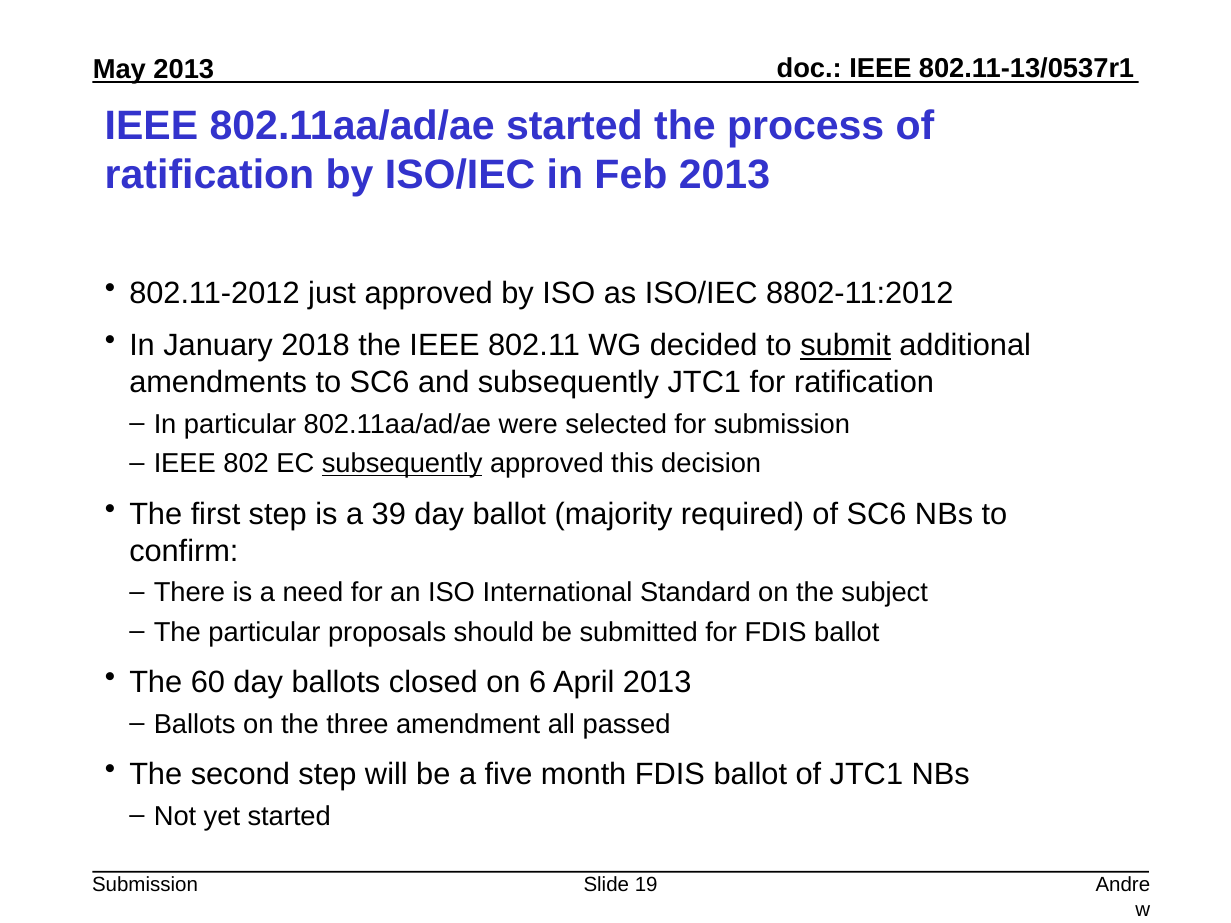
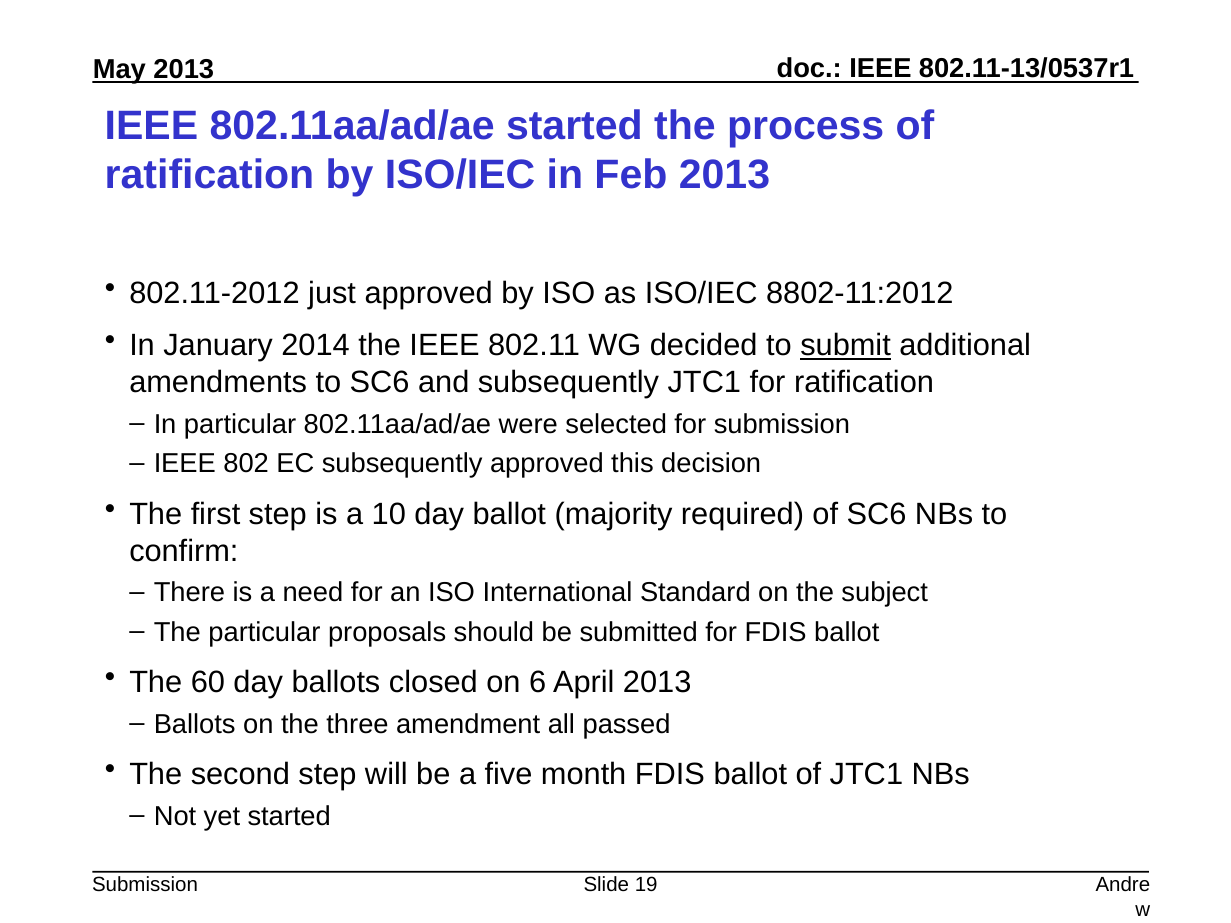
2018: 2018 -> 2014 (316, 346)
subsequently underline: present -> none (402, 464)
39: 39 -> 10 (389, 514)
